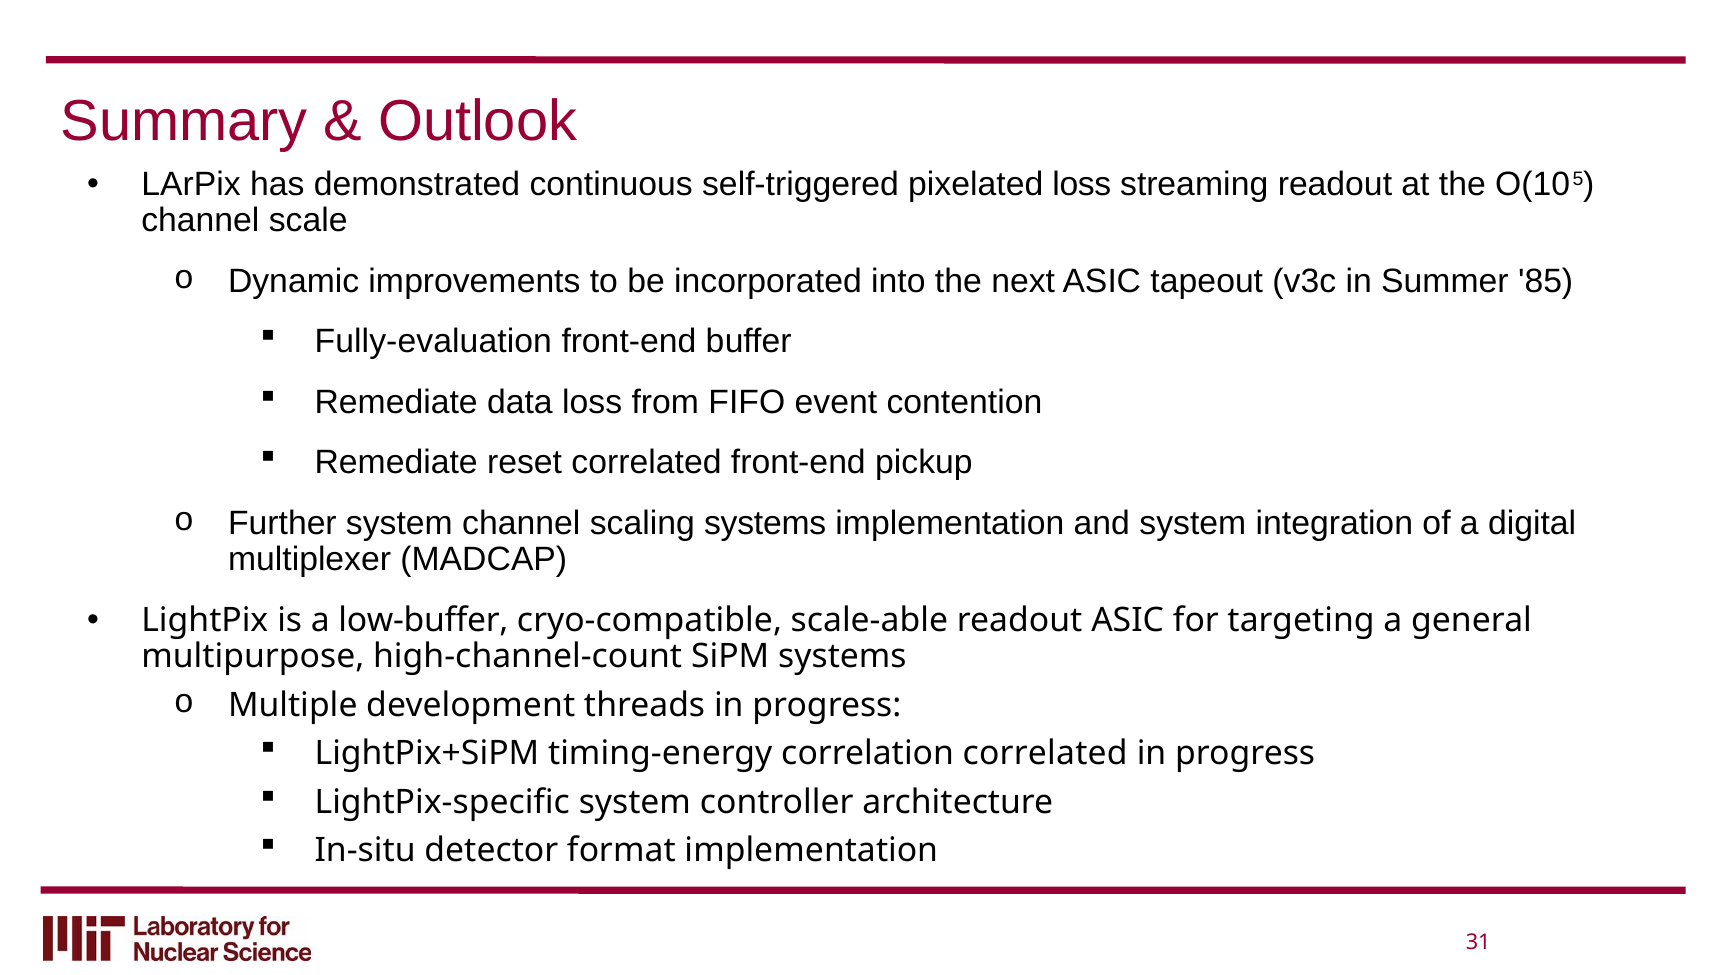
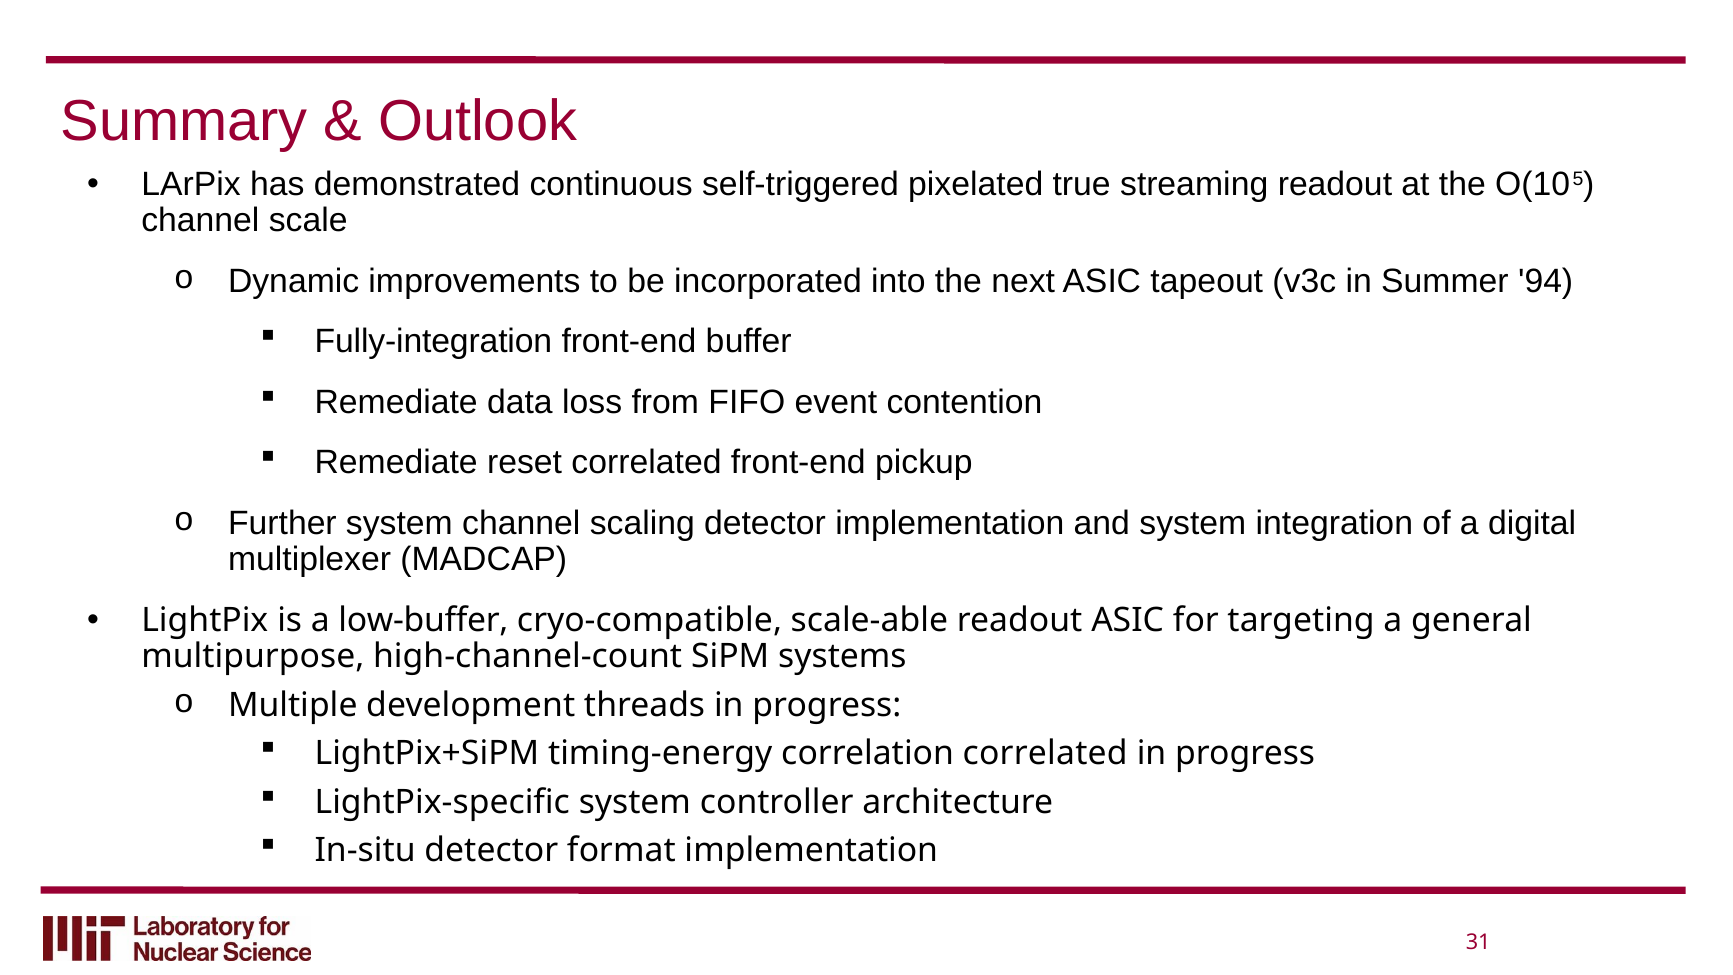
pixelated loss: loss -> true (1082, 184)
85: 85 -> 94 (1546, 281)
Fully-evaluation: Fully-evaluation -> Fully-integration (433, 342)
scaling systems: systems -> detector (765, 523)
